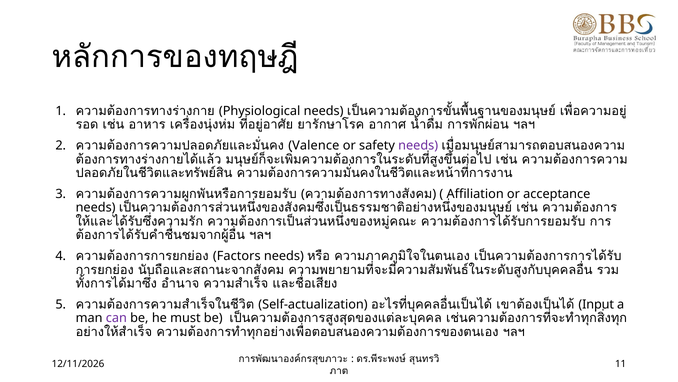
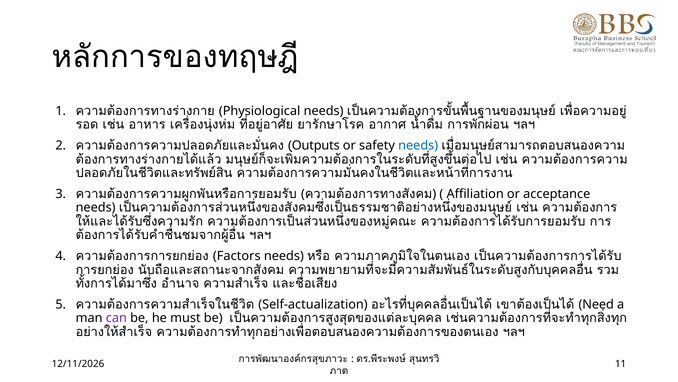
Valence: Valence -> Outputs (314, 145)
needs colour: purple -> blue (418, 145)
Input: Input -> Need (596, 304)
